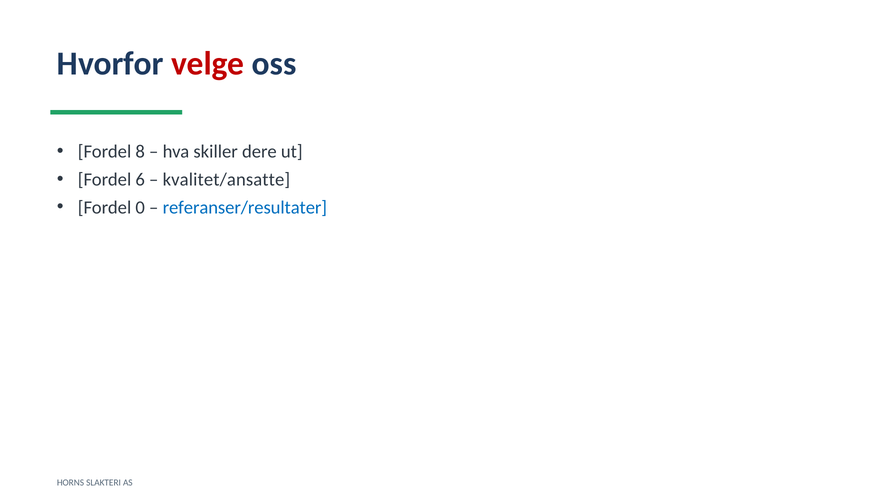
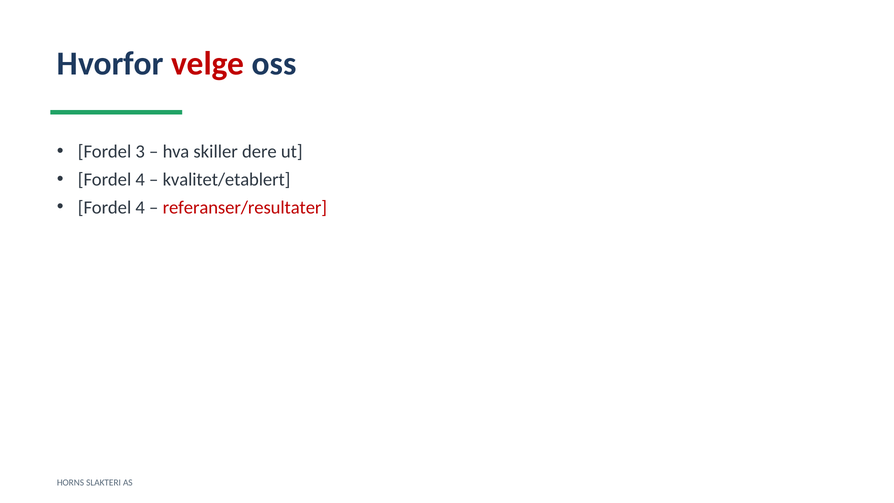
8: 8 -> 3 (140, 151)
6: 6 -> 4 (140, 179)
kvalitet/ansatte: kvalitet/ansatte -> kvalitet/etablert (226, 179)
0: 0 -> 4 (140, 207)
referanser/resultater colour: blue -> red (245, 207)
